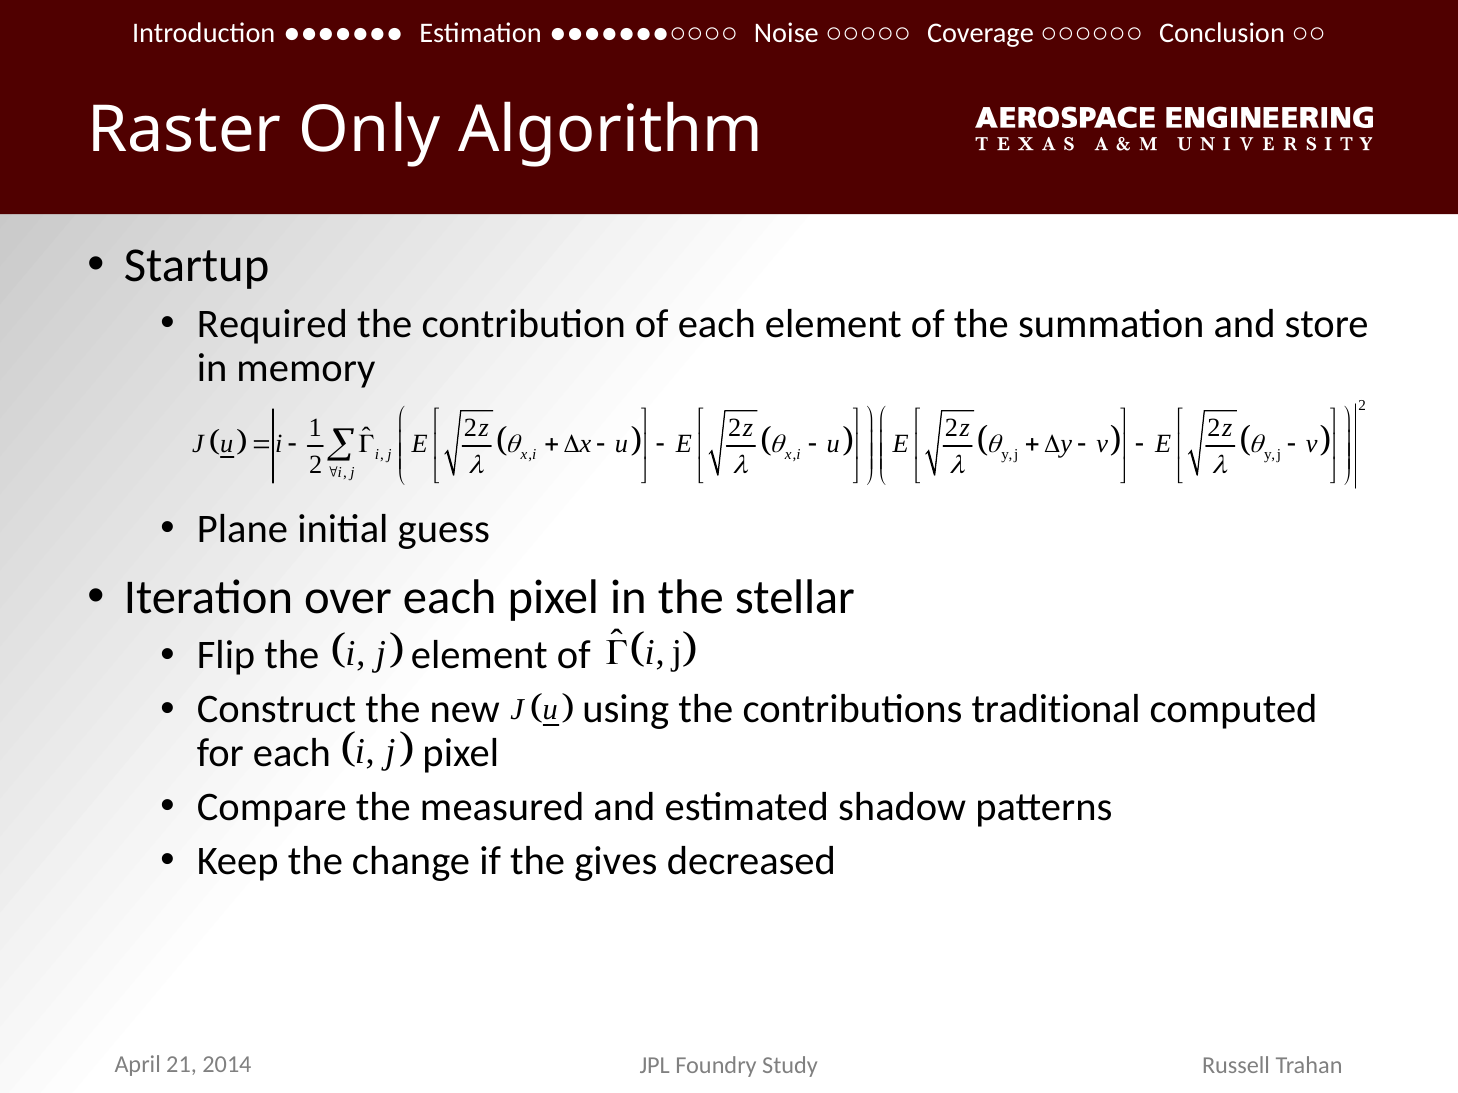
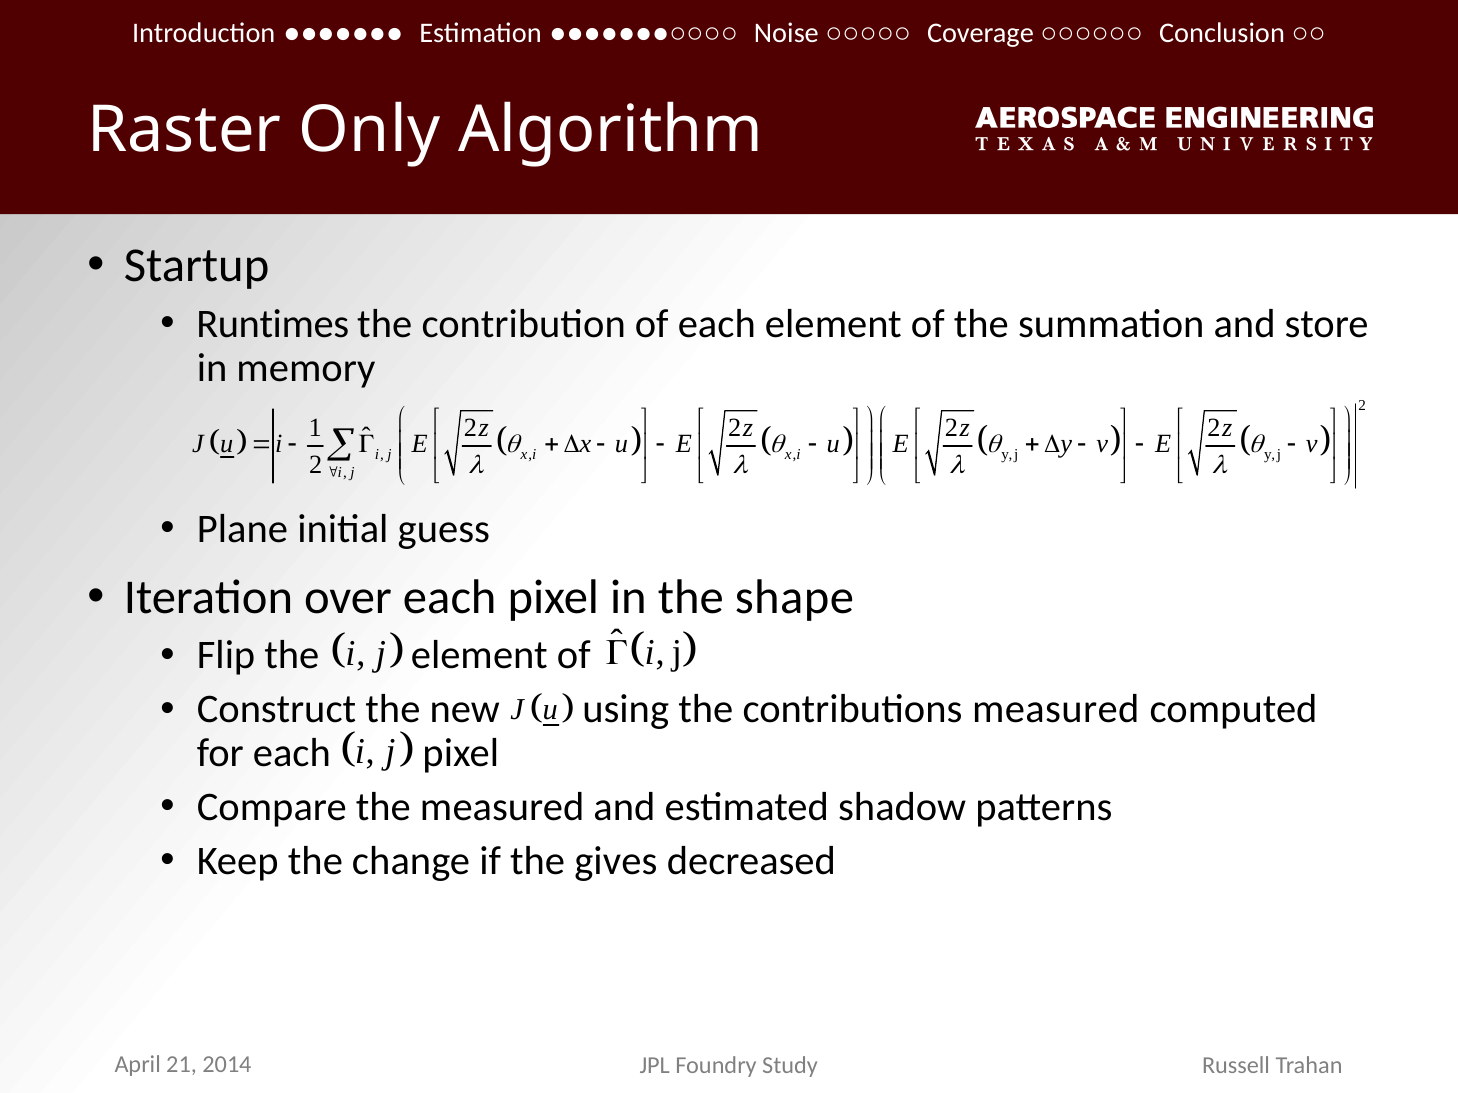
Required: Required -> Runtimes (273, 324)
stellar: stellar -> shape (794, 598)
contributions traditional: traditional -> measured (1056, 710)
